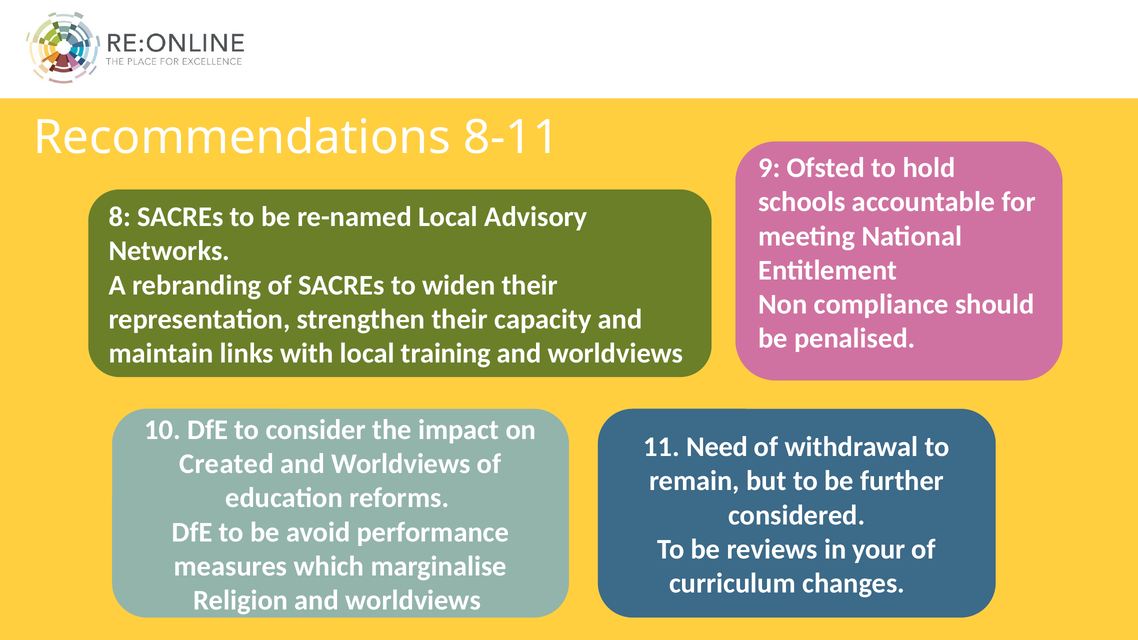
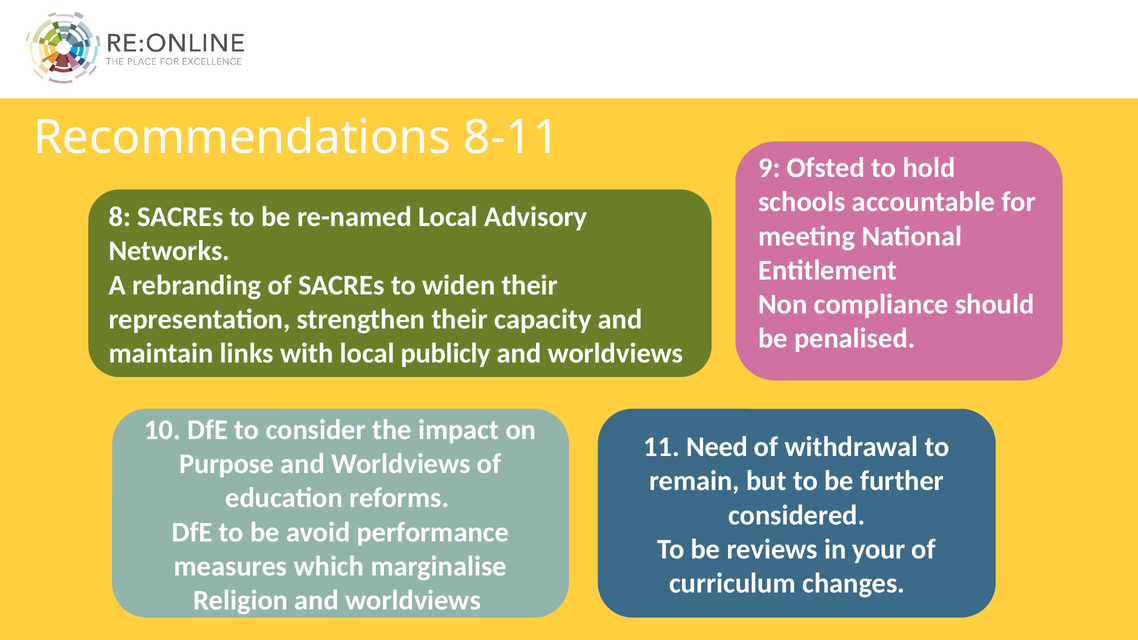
training: training -> publicly (446, 354)
Created: Created -> Purpose (227, 464)
